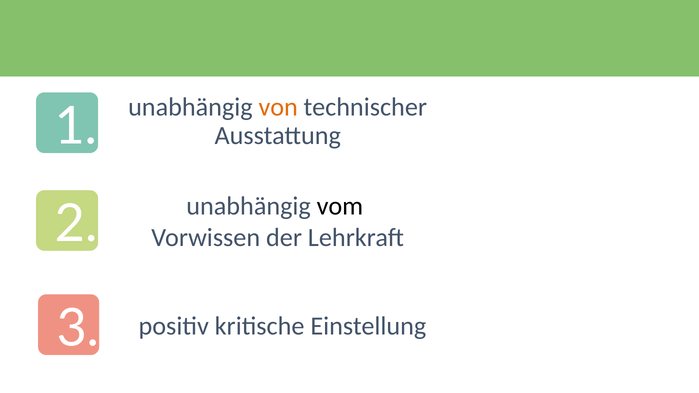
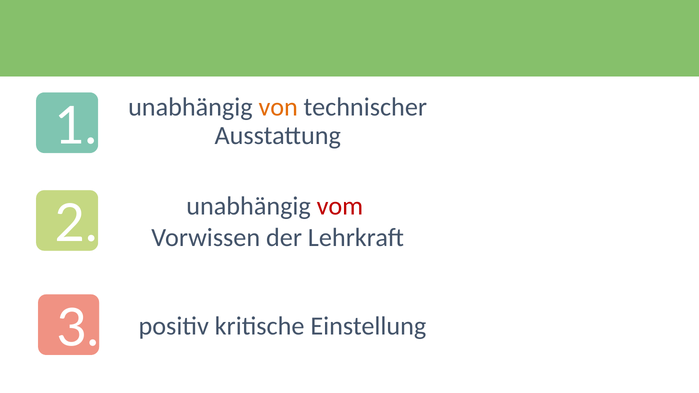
vom colour: black -> red (340, 206)
